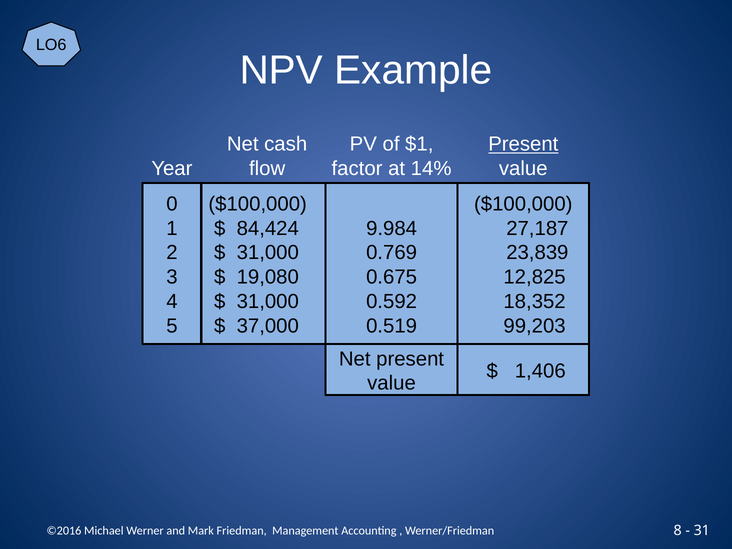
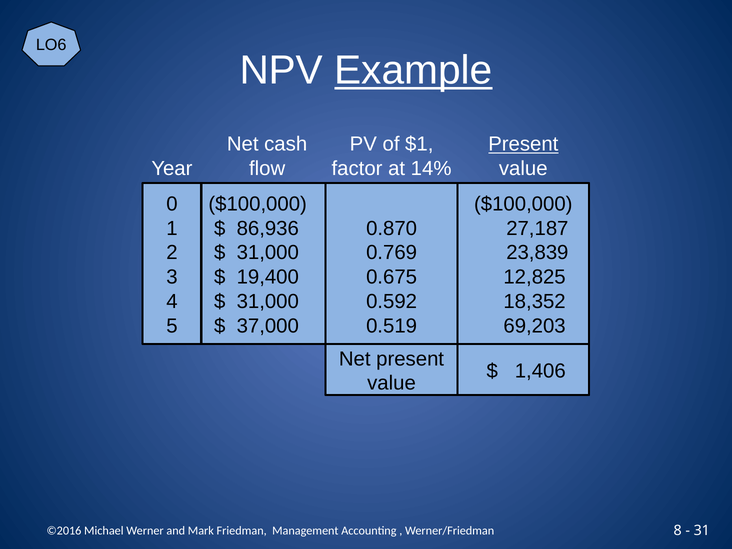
Example underline: none -> present (413, 71)
84,424: 84,424 -> 86,936 (268, 228)
9.984: 9.984 -> 0.870 (392, 228)
19,080: 19,080 -> 19,400 (268, 277)
99,203: 99,203 -> 69,203 (535, 326)
